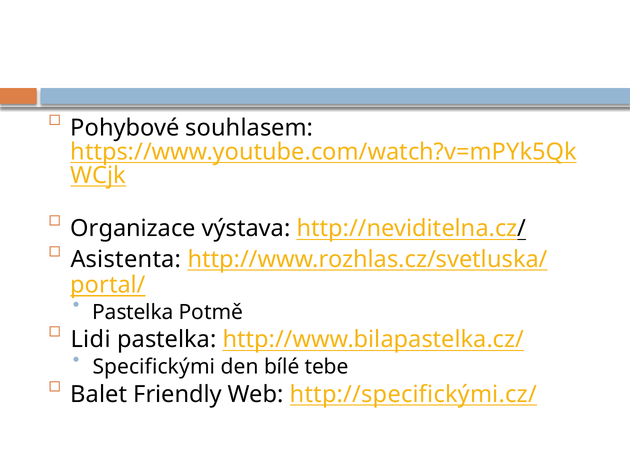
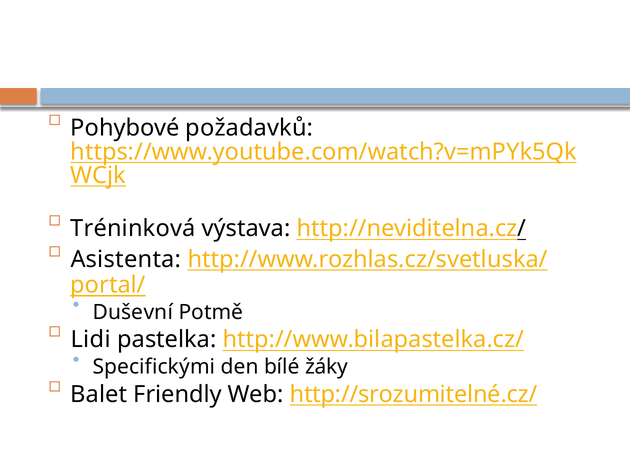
souhlasem: souhlasem -> požadavků (249, 128)
Organizace: Organizace -> Tréninková (133, 229)
Pastelka: Pastelka -> Duševní (133, 312)
tebe: tebe -> žáky (327, 367)
http://specifickými.cz/: http://specifickými.cz/ -> http://srozumitelné.cz/ (414, 395)
